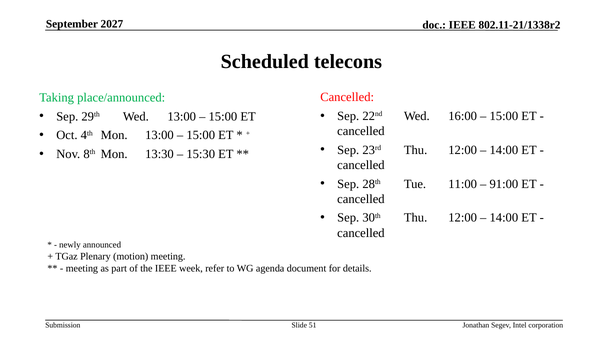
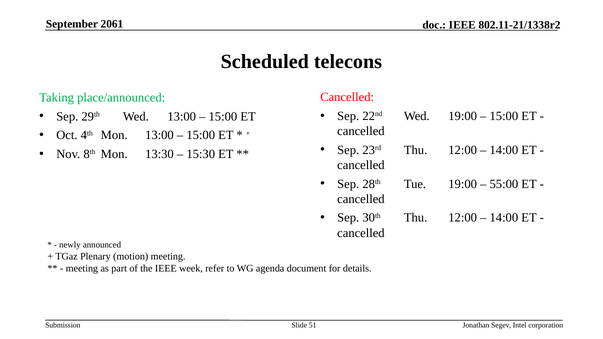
2027: 2027 -> 2061 (112, 24)
Wed 16:00: 16:00 -> 19:00 (463, 116)
Tue 11:00: 11:00 -> 19:00 (463, 184)
91:00: 91:00 -> 55:00 (504, 184)
